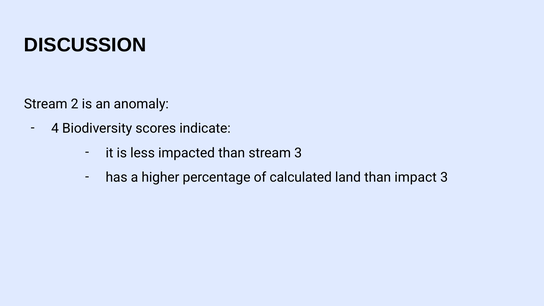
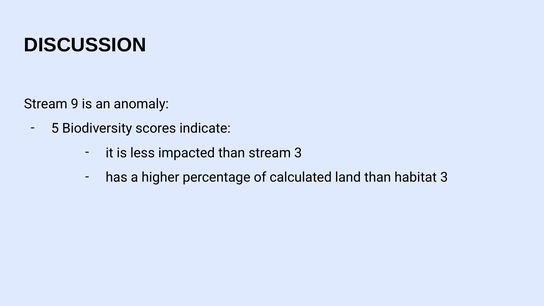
2: 2 -> 9 (75, 104)
4: 4 -> 5 (55, 128)
impact: impact -> habitat (416, 177)
